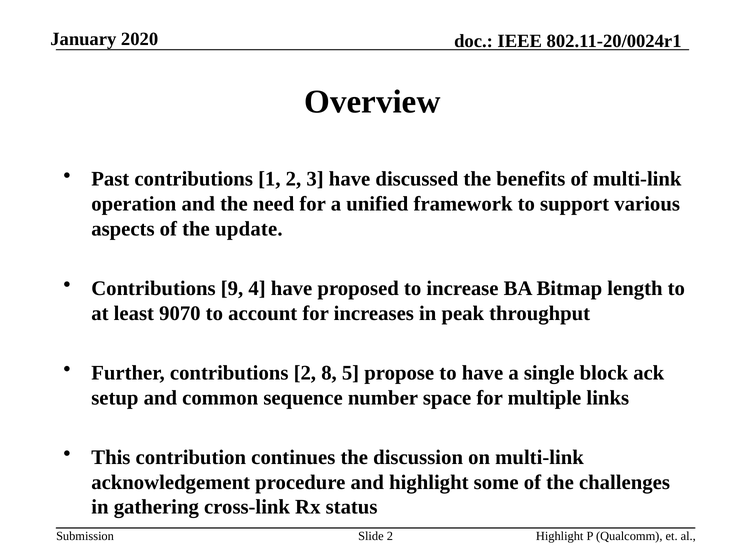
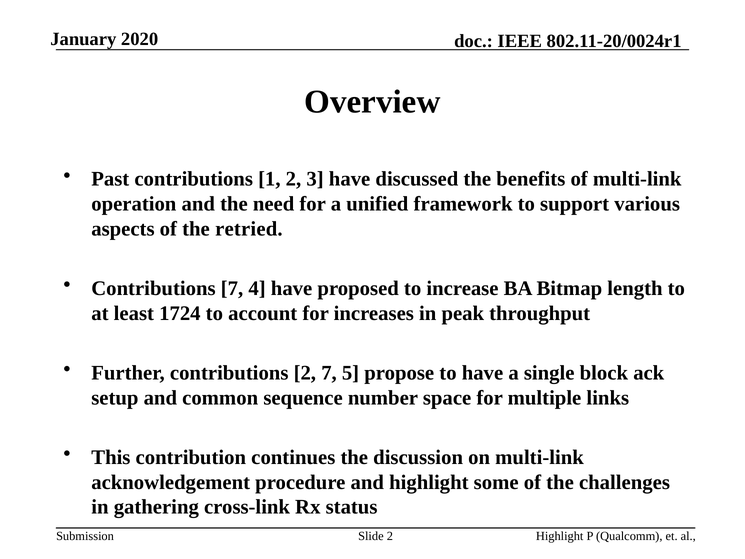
update: update -> retried (249, 229)
Contributions 9: 9 -> 7 (232, 288)
9070: 9070 -> 1724 (180, 313)
2 8: 8 -> 7 (329, 373)
